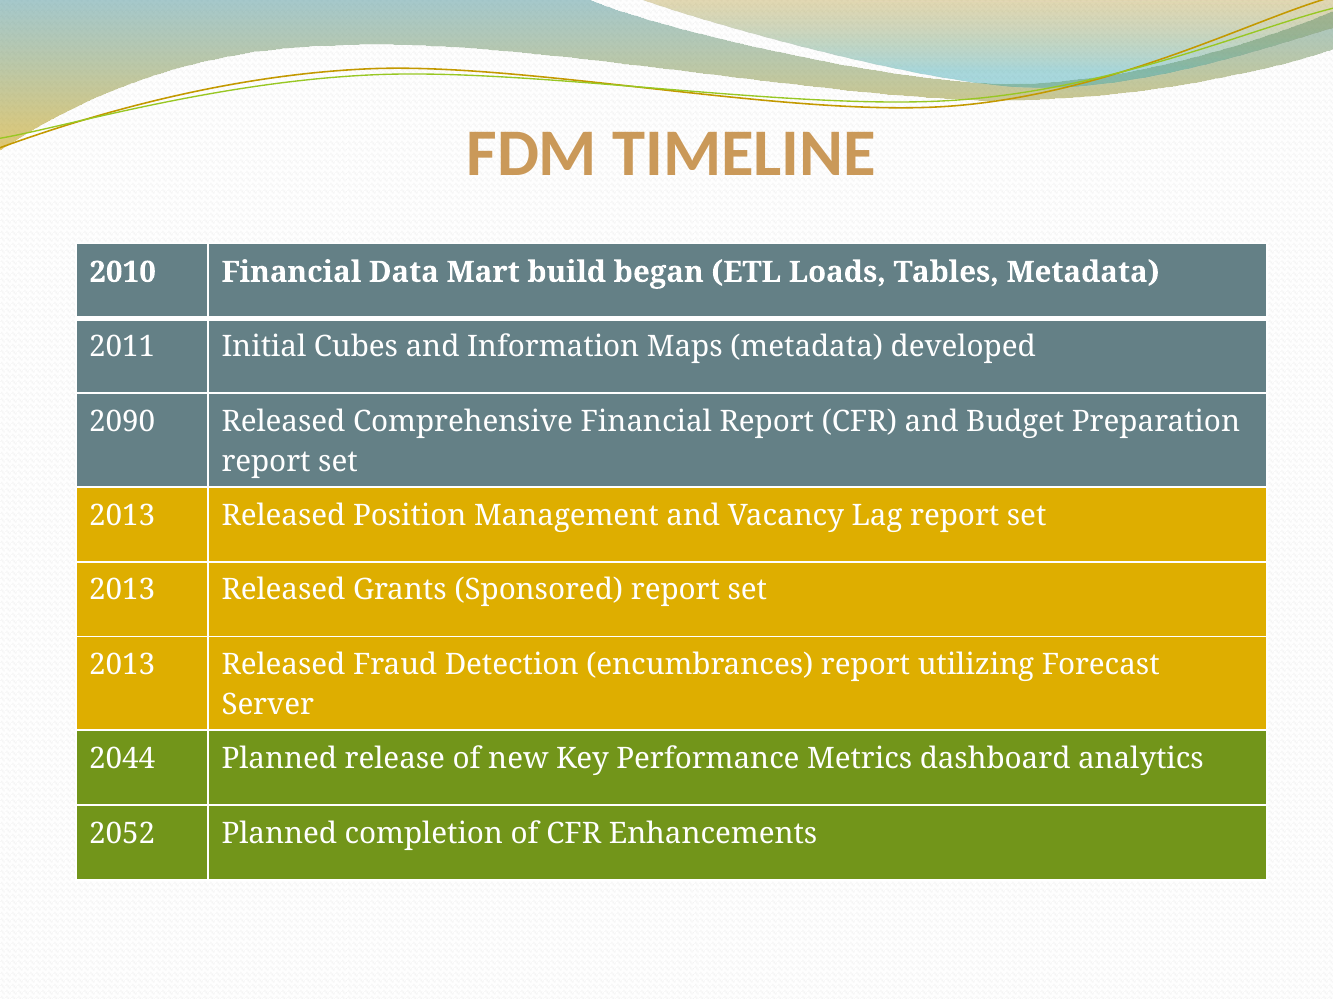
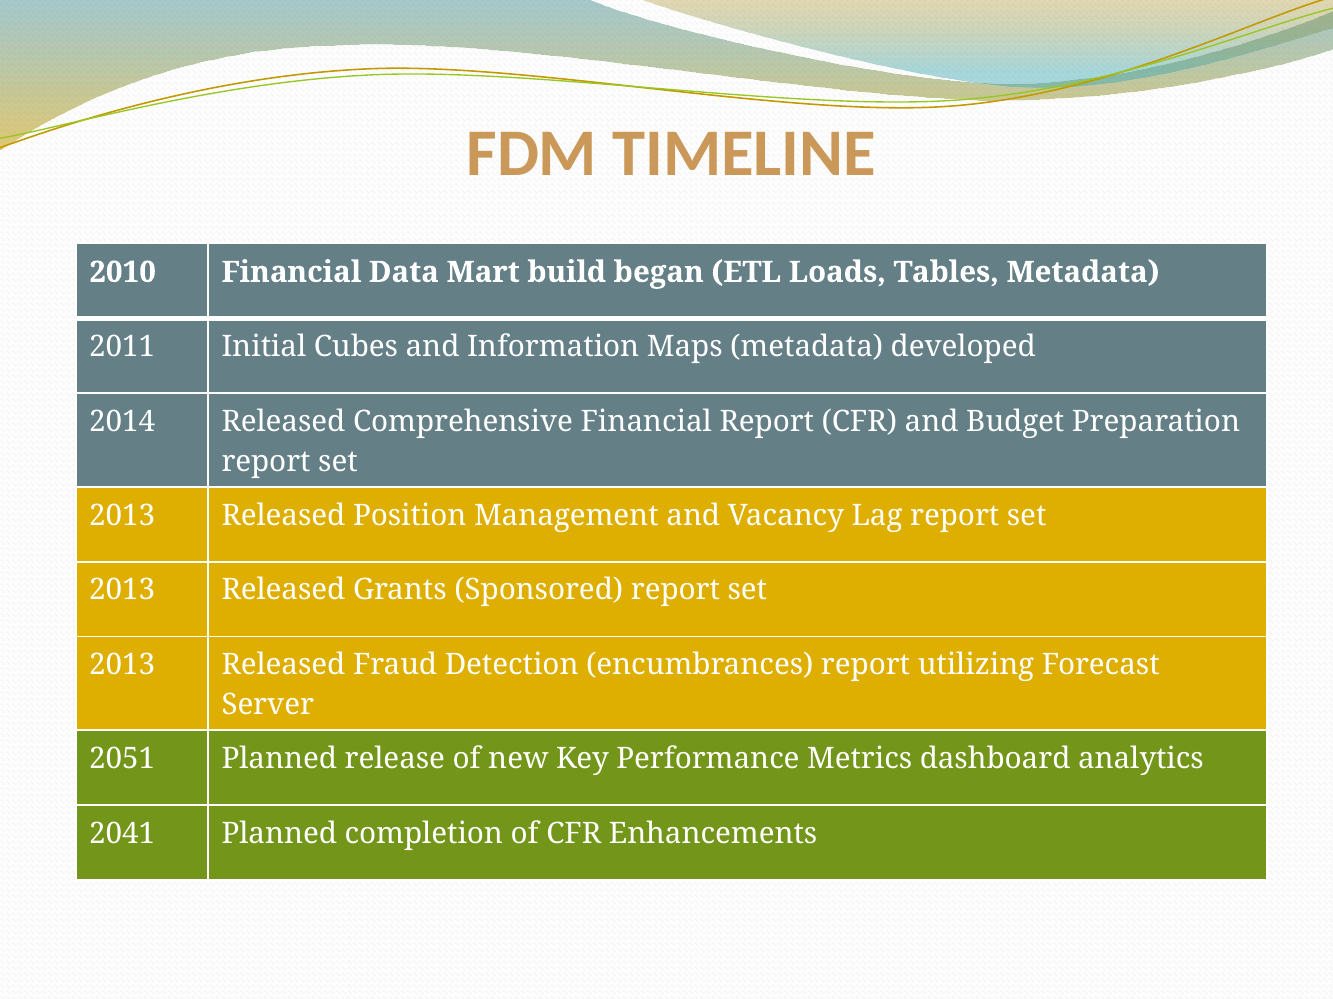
2090: 2090 -> 2014 (122, 422)
2044: 2044 -> 2051 (122, 759)
2052: 2052 -> 2041 (122, 834)
